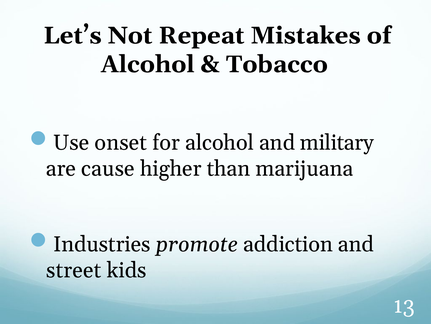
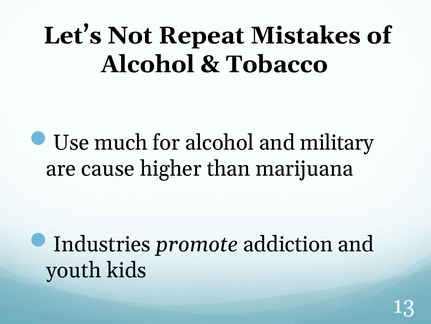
onset: onset -> much (121, 142)
street: street -> youth (74, 270)
